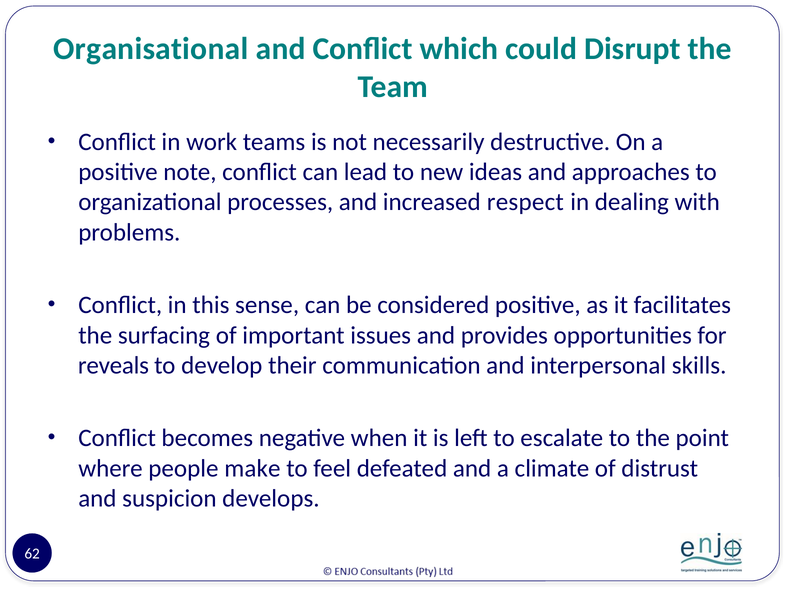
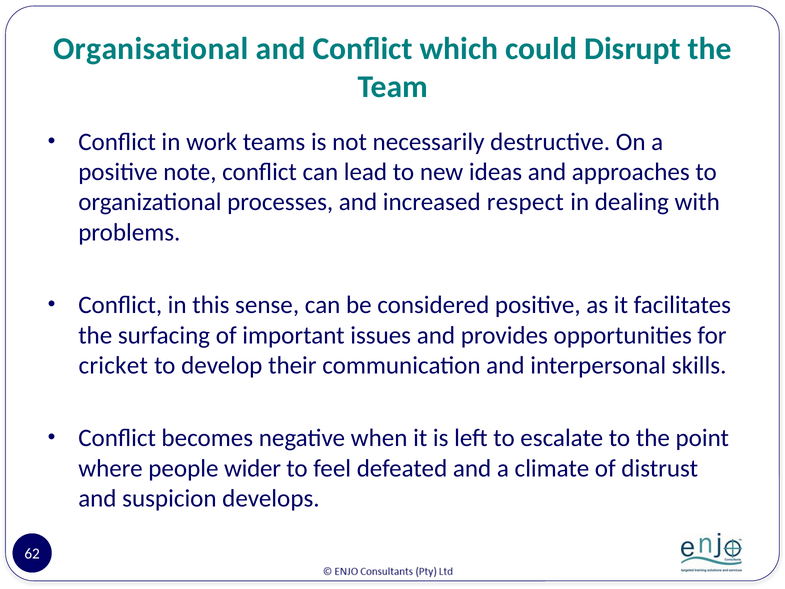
reveals: reveals -> cricket (113, 365)
make: make -> wider (253, 468)
